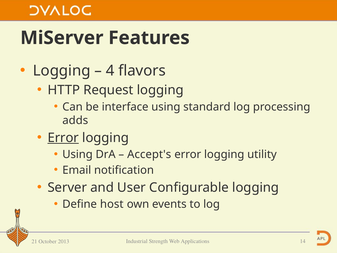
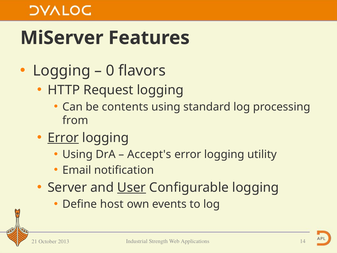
4: 4 -> 0 (110, 71)
interface: interface -> contents (125, 107)
adds: adds -> from (75, 120)
User underline: none -> present (132, 187)
